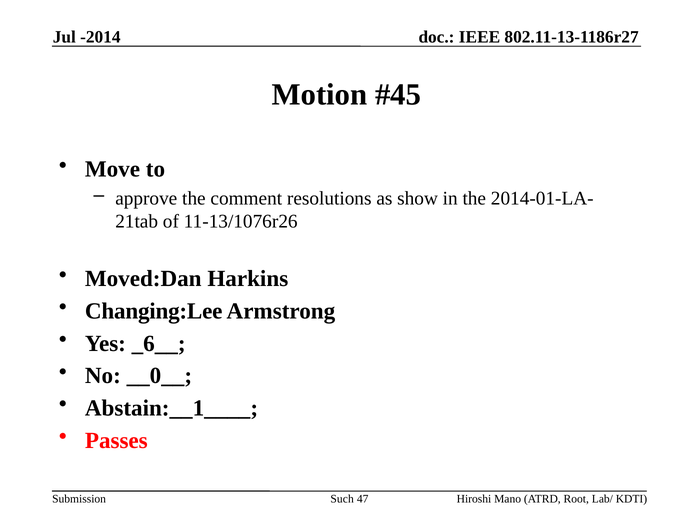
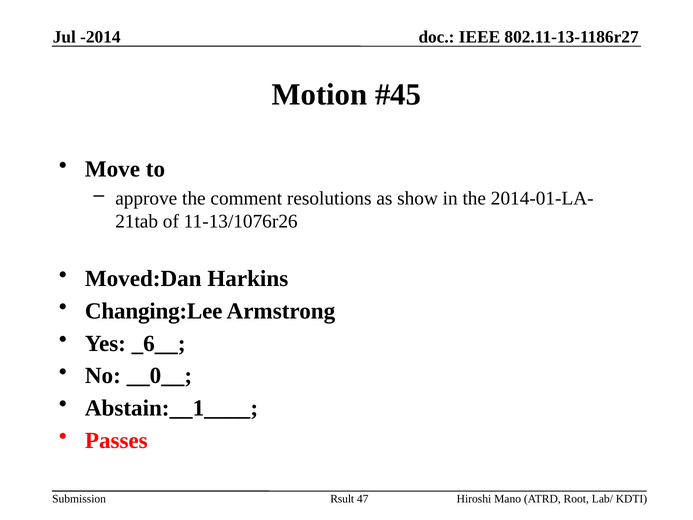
Such: Such -> Rsult (342, 498)
